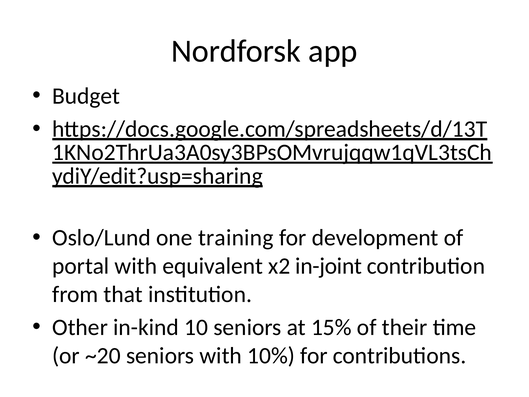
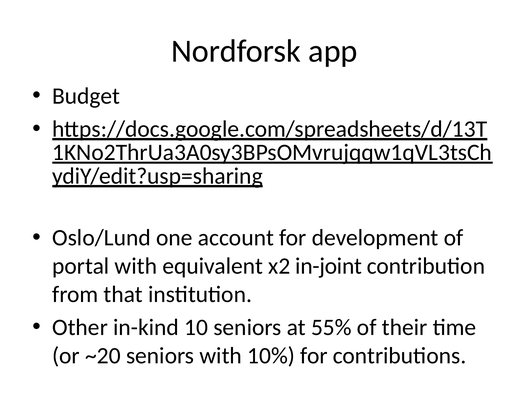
training: training -> account (236, 238)
15%: 15% -> 55% (331, 327)
